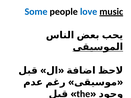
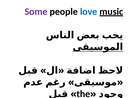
Some colour: blue -> purple (36, 12)
